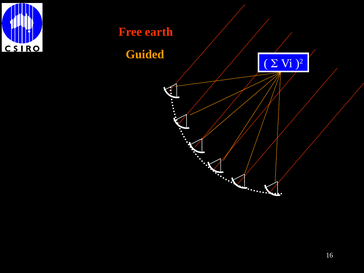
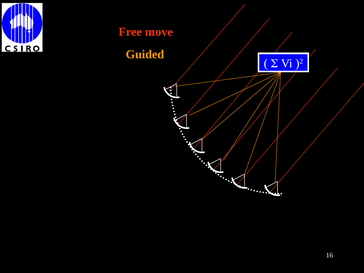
earth: earth -> move (159, 32)
